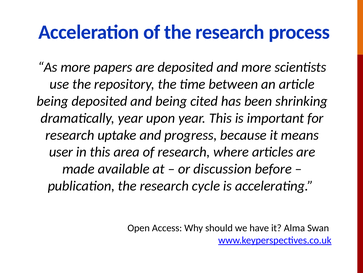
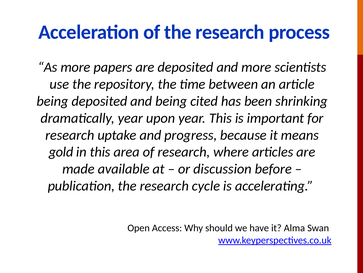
user: user -> gold (61, 152)
